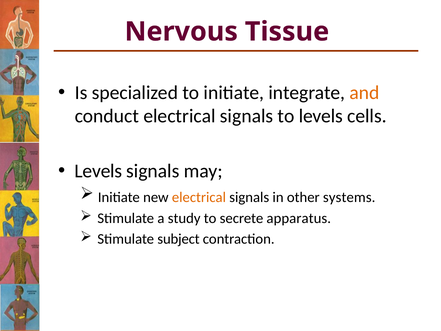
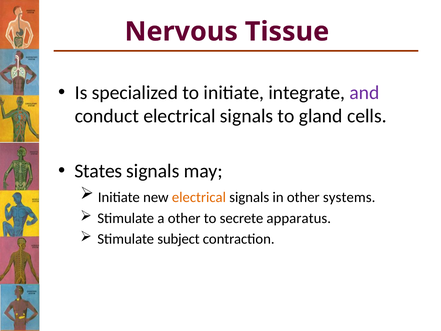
and colour: orange -> purple (365, 93)
to levels: levels -> gland (321, 116)
Levels: Levels -> States (98, 171)
a study: study -> other (184, 218)
